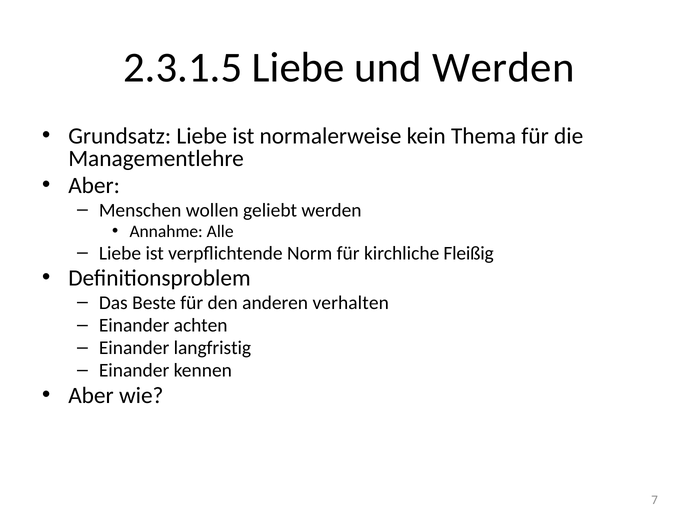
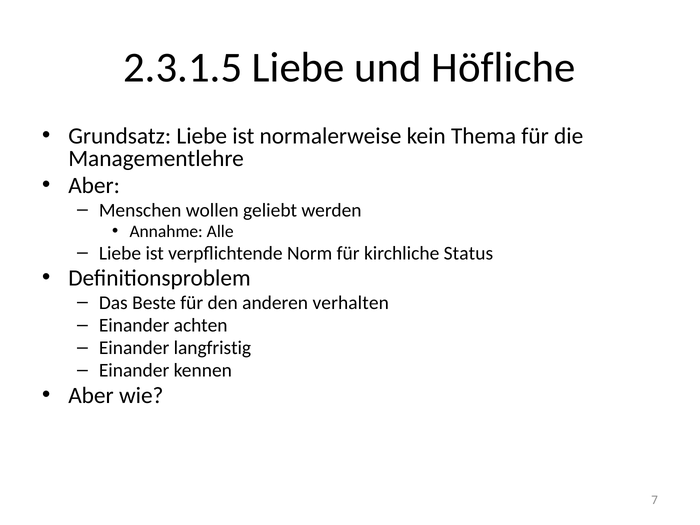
und Werden: Werden -> Höfliche (503, 68)
Fleißig: Fleißig -> Status (468, 253)
